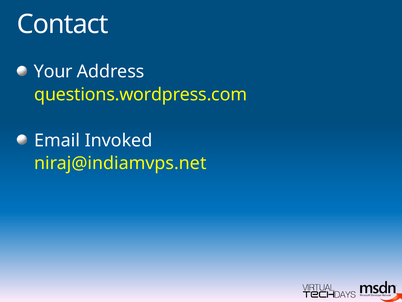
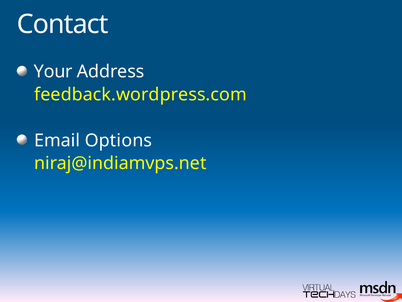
questions.wordpress.com: questions.wordpress.com -> feedback.wordpress.com (140, 94)
Invoked: Invoked -> Options (118, 140)
